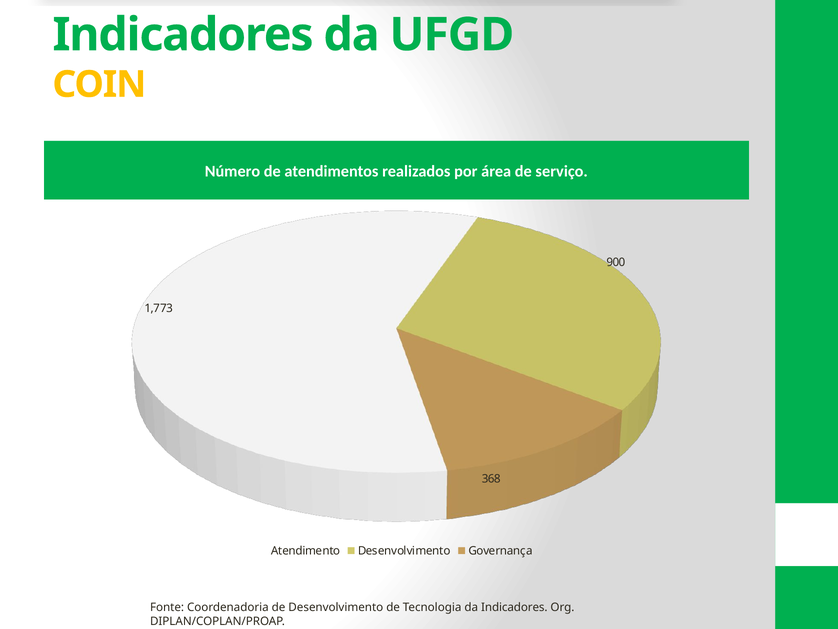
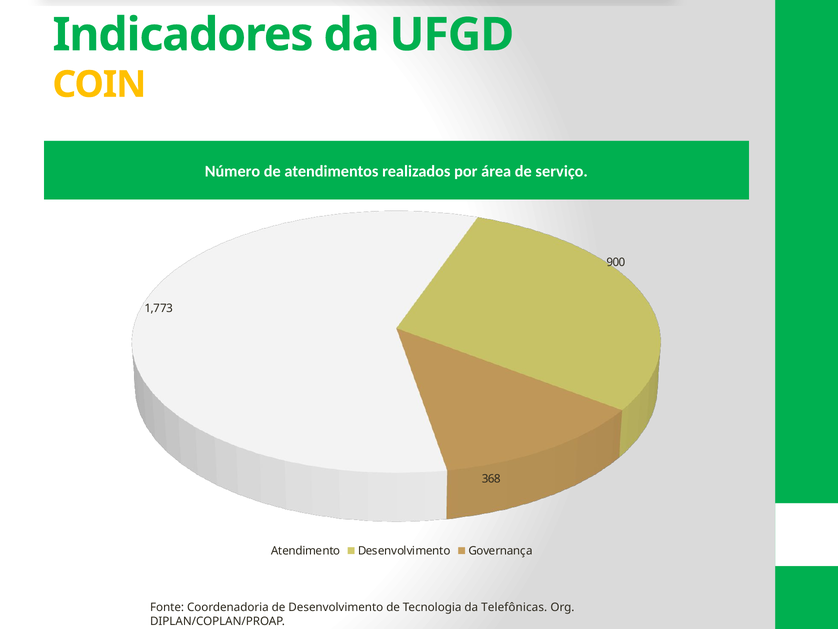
da Indicadores: Indicadores -> Telefônicas (514, 607)
